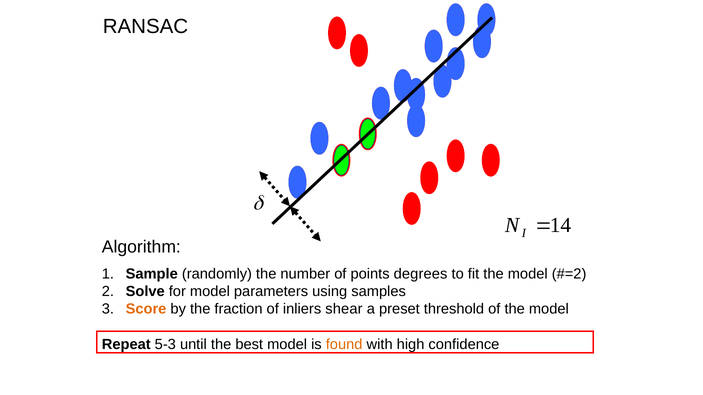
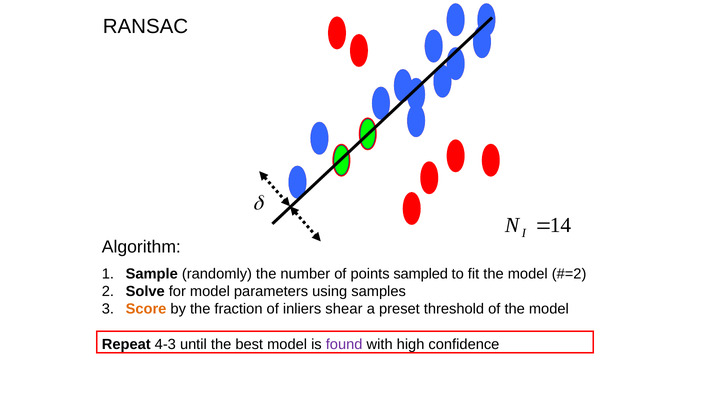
degrees: degrees -> sampled (421, 274)
5-3: 5-3 -> 4-3 (165, 345)
found colour: orange -> purple (344, 345)
